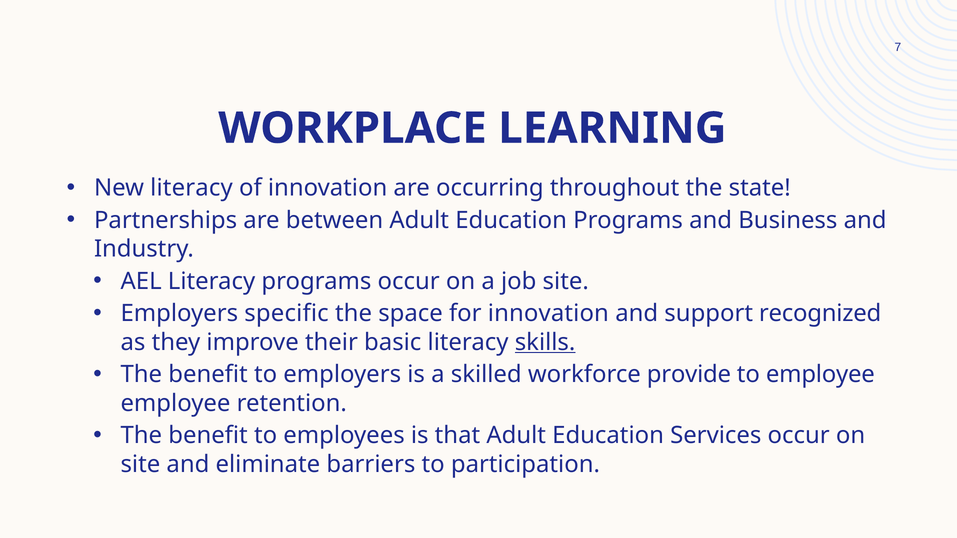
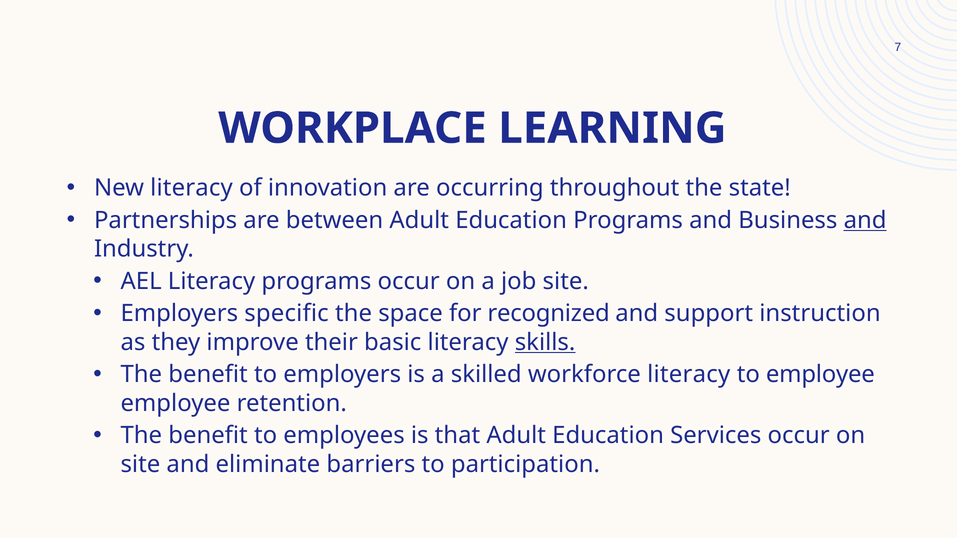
and underline: none -> present (865, 220)
for innovation: innovation -> recognized (549, 314)
recognized: recognized -> instruction (820, 314)
workforce provide: provide -> literacy (689, 375)
